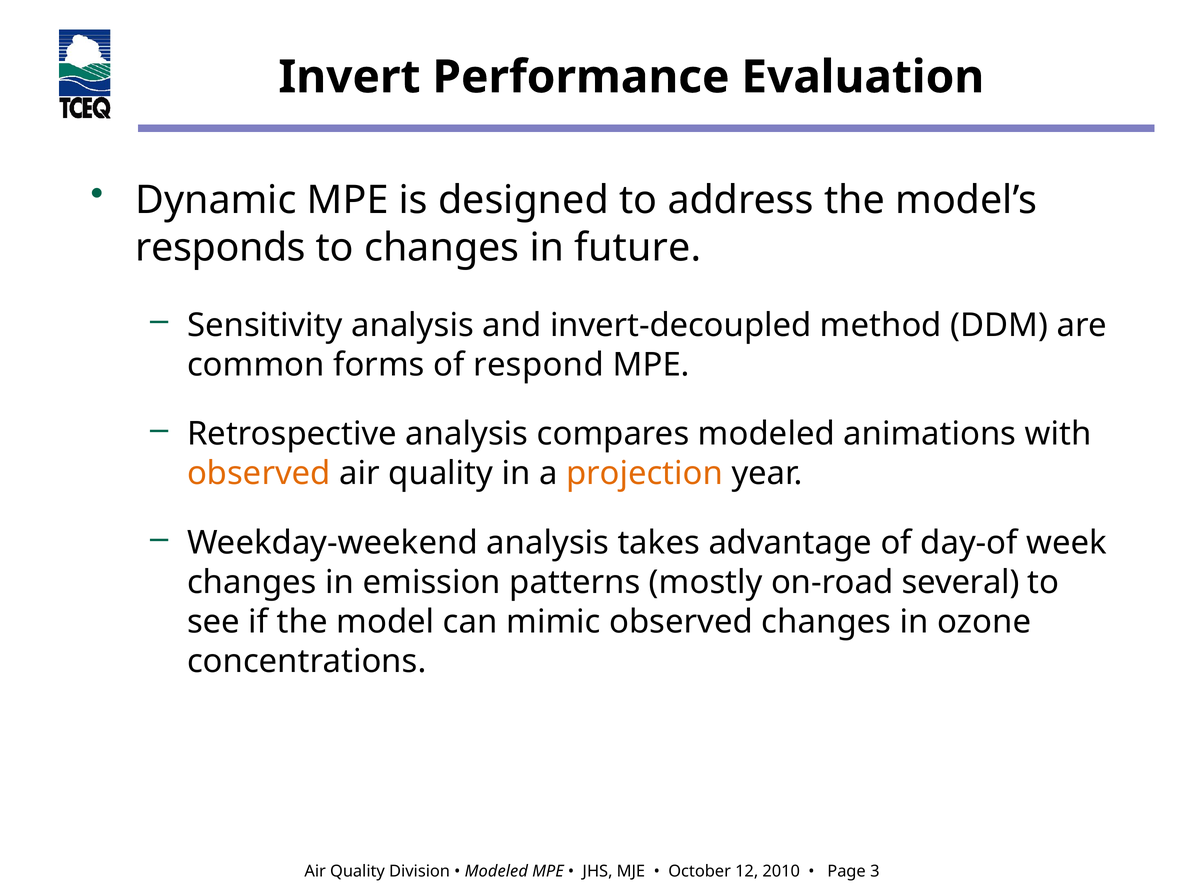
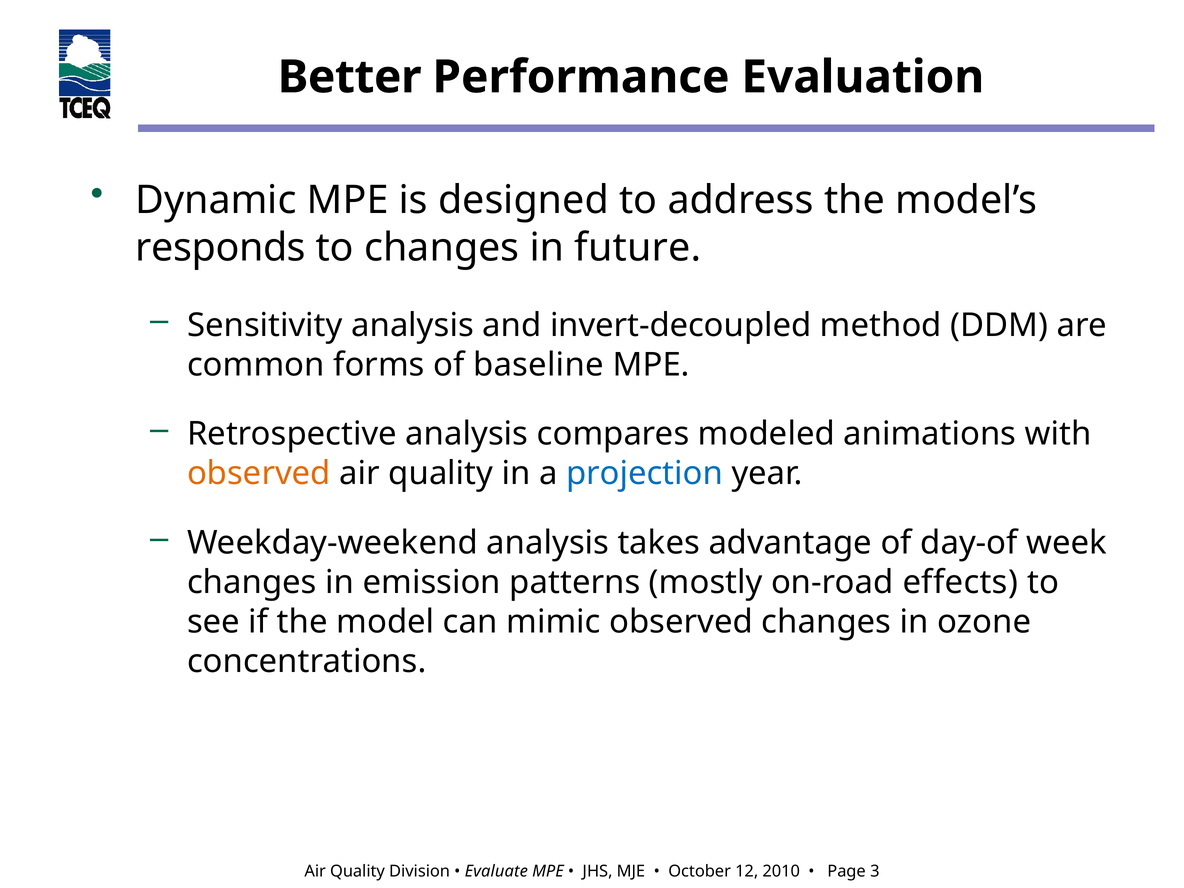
Invert: Invert -> Better (350, 77)
respond: respond -> baseline (539, 365)
projection colour: orange -> blue (645, 474)
several: several -> effects (960, 582)
Modeled: Modeled -> Evaluate (496, 871)
